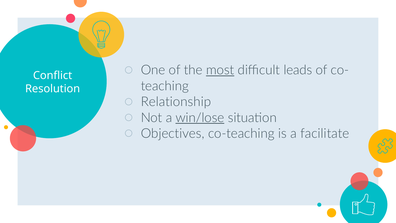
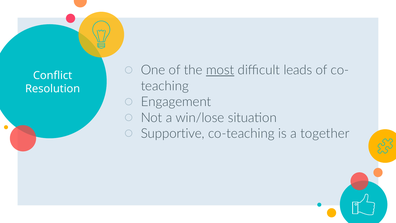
Relationship: Relationship -> Engagement (176, 102)
win/lose underline: present -> none (200, 118)
Objectives: Objectives -> Supportive (173, 133)
facilitate: facilitate -> together (325, 133)
